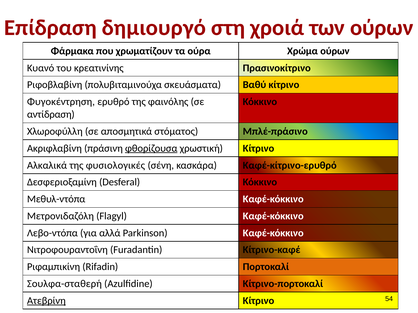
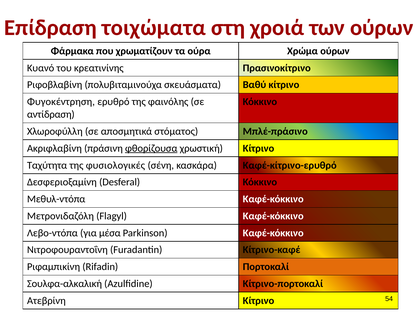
δημιουργό: δημιουργό -> τοιχώματα (154, 28)
Αλκαλικά: Αλκαλικά -> Ταχύτητα (47, 166)
αλλά: αλλά -> μέσα (110, 233)
Σουλφα-σταθερή: Σουλφα-σταθερή -> Σουλφα-αλκαλική (65, 284)
Ατεβρίνη underline: present -> none (46, 301)
